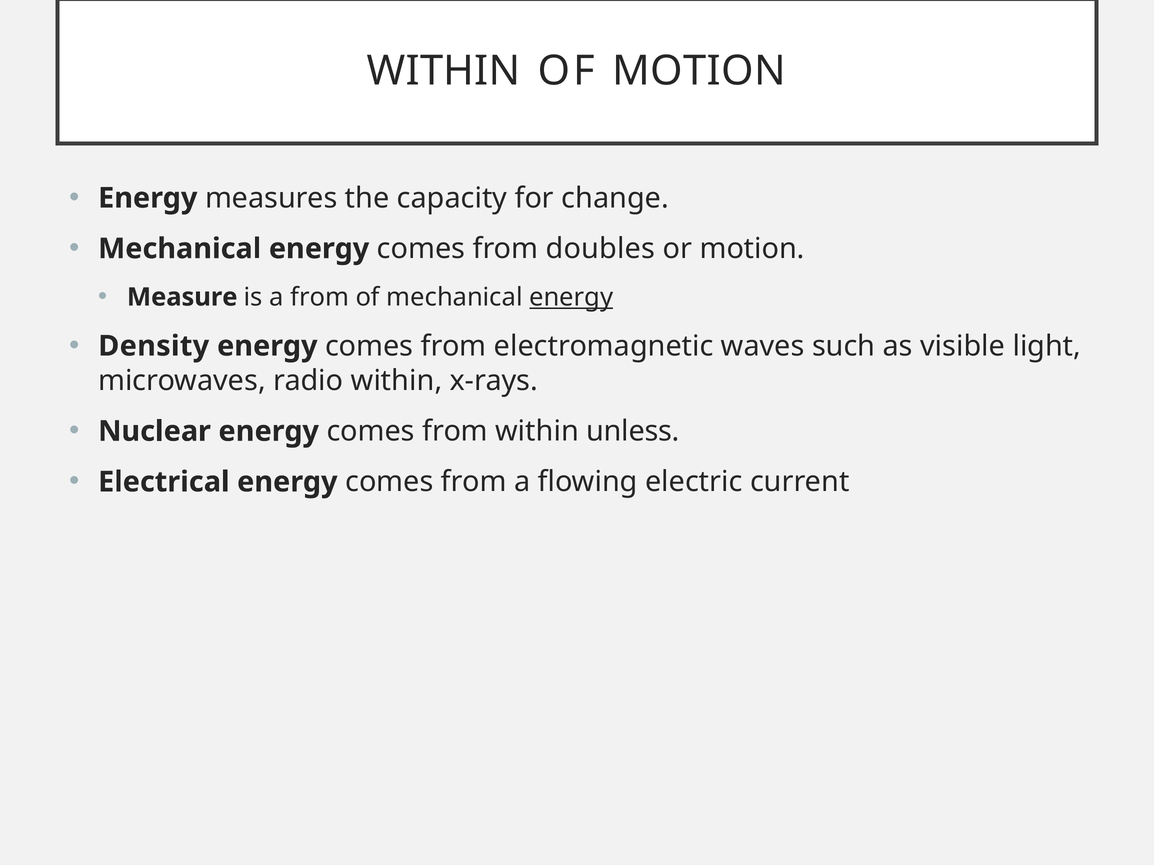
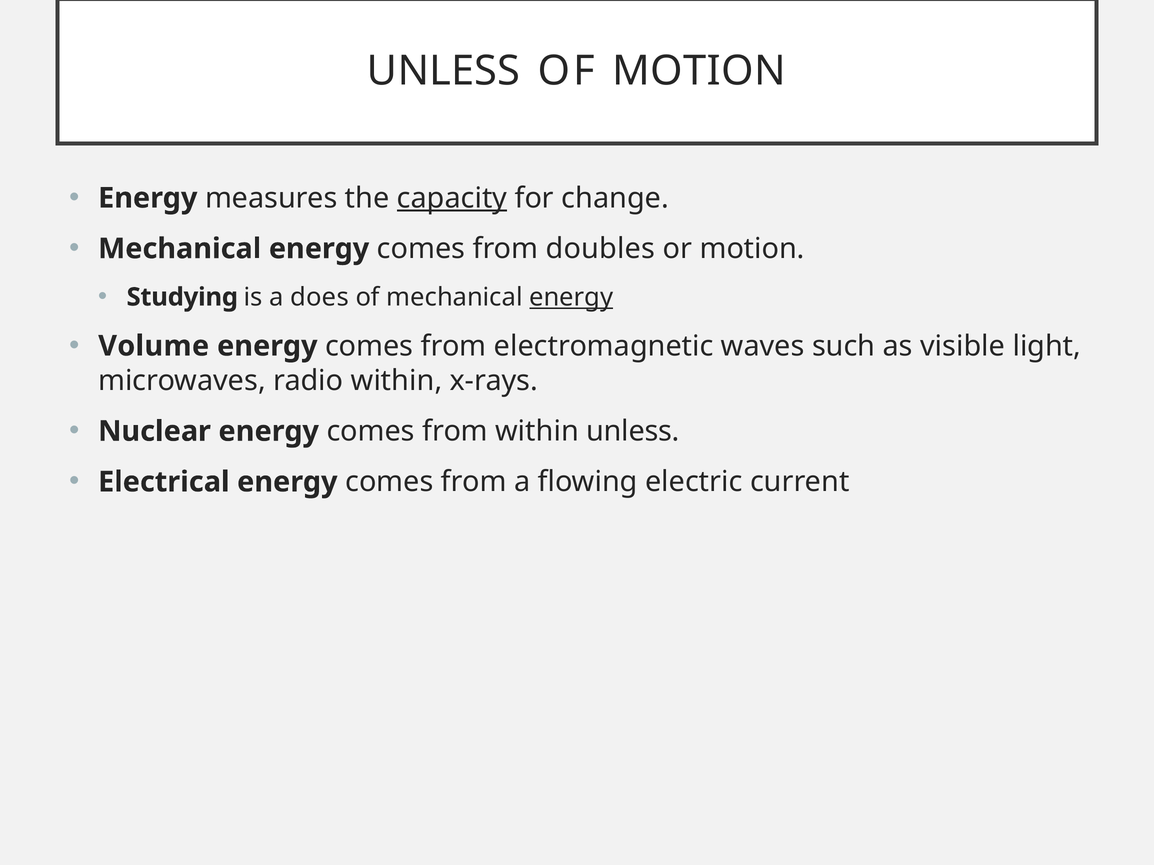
WITHIN: WITHIN -> UNLESS (444, 71)
capacity underline: none -> present (452, 198)
Measure: Measure -> Studying (182, 297)
a from: from -> does (320, 297)
Density: Density -> Volume (154, 346)
